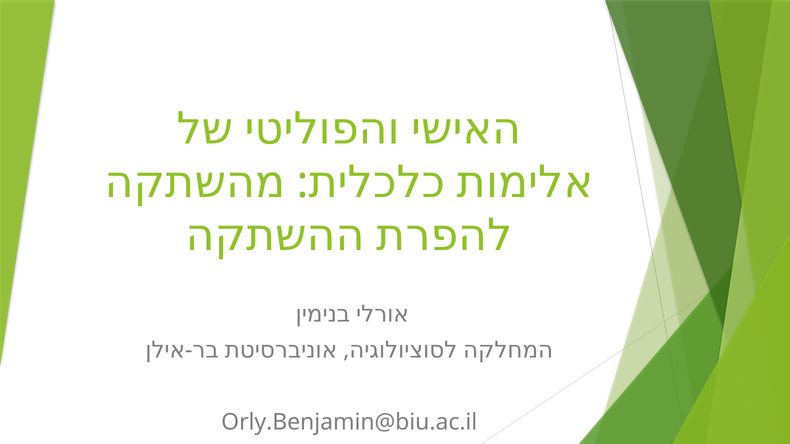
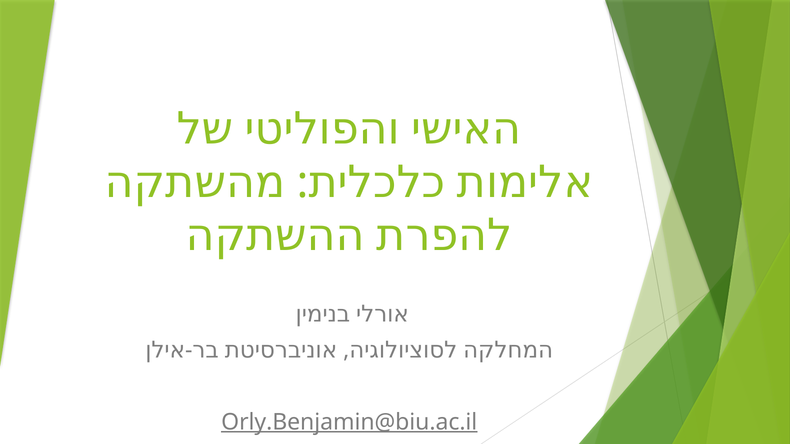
Orly.Benjamin@biu.ac.il underline: none -> present (349, 422)
